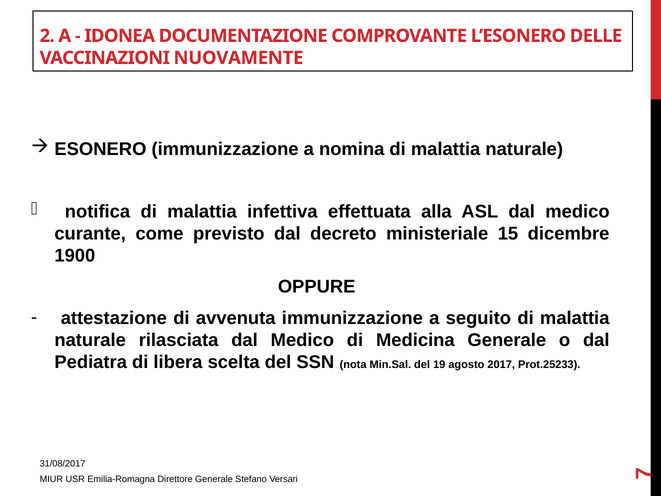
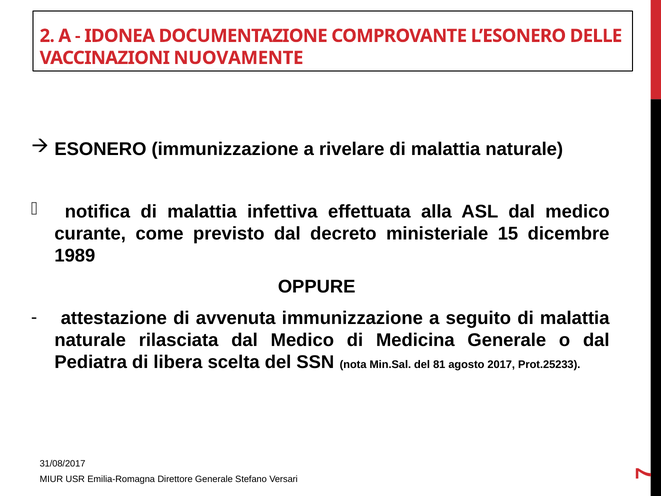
nomina: nomina -> rivelare (352, 149)
1900: 1900 -> 1989 (75, 256)
19: 19 -> 81 (439, 364)
